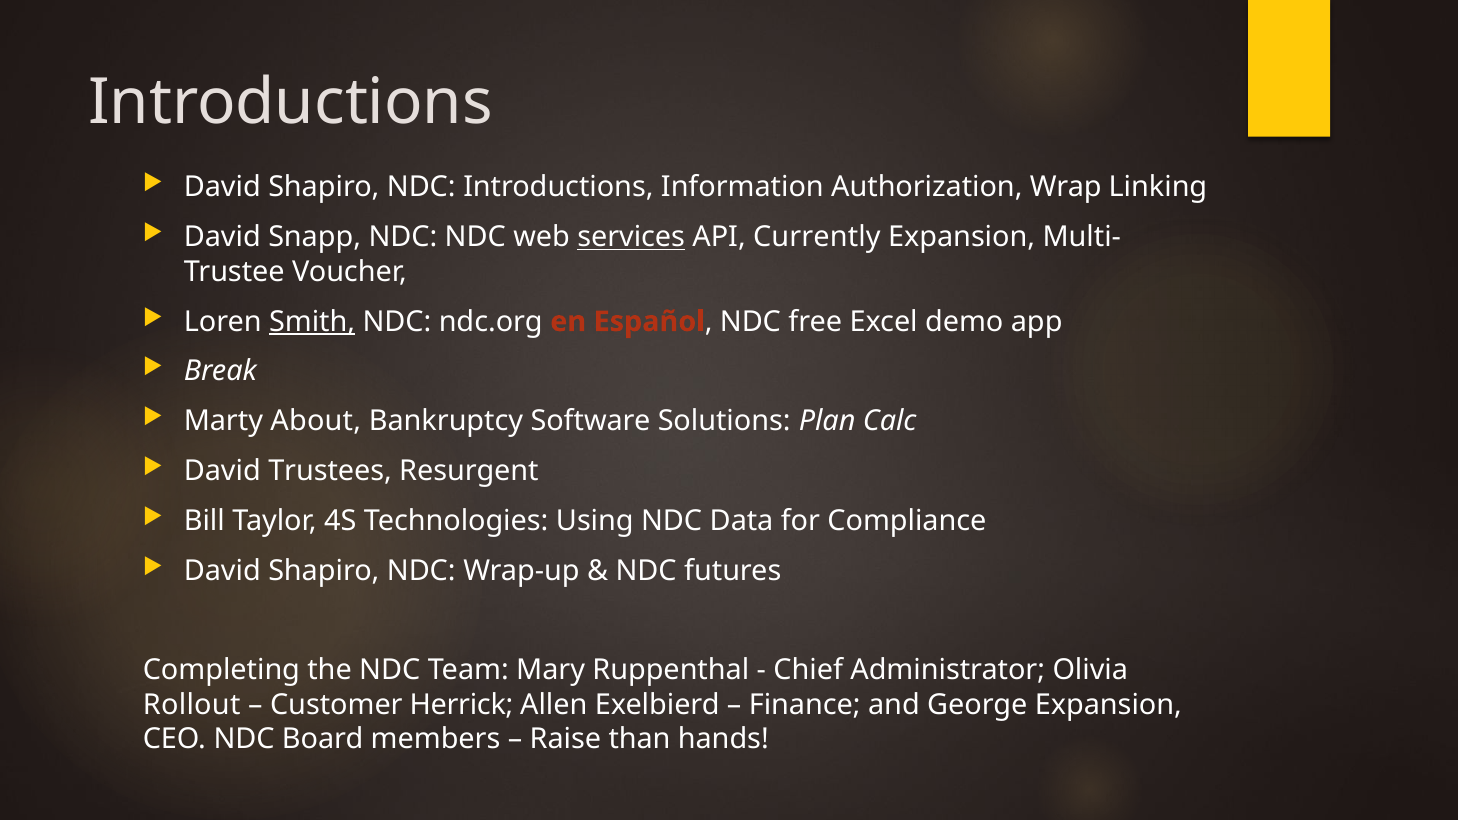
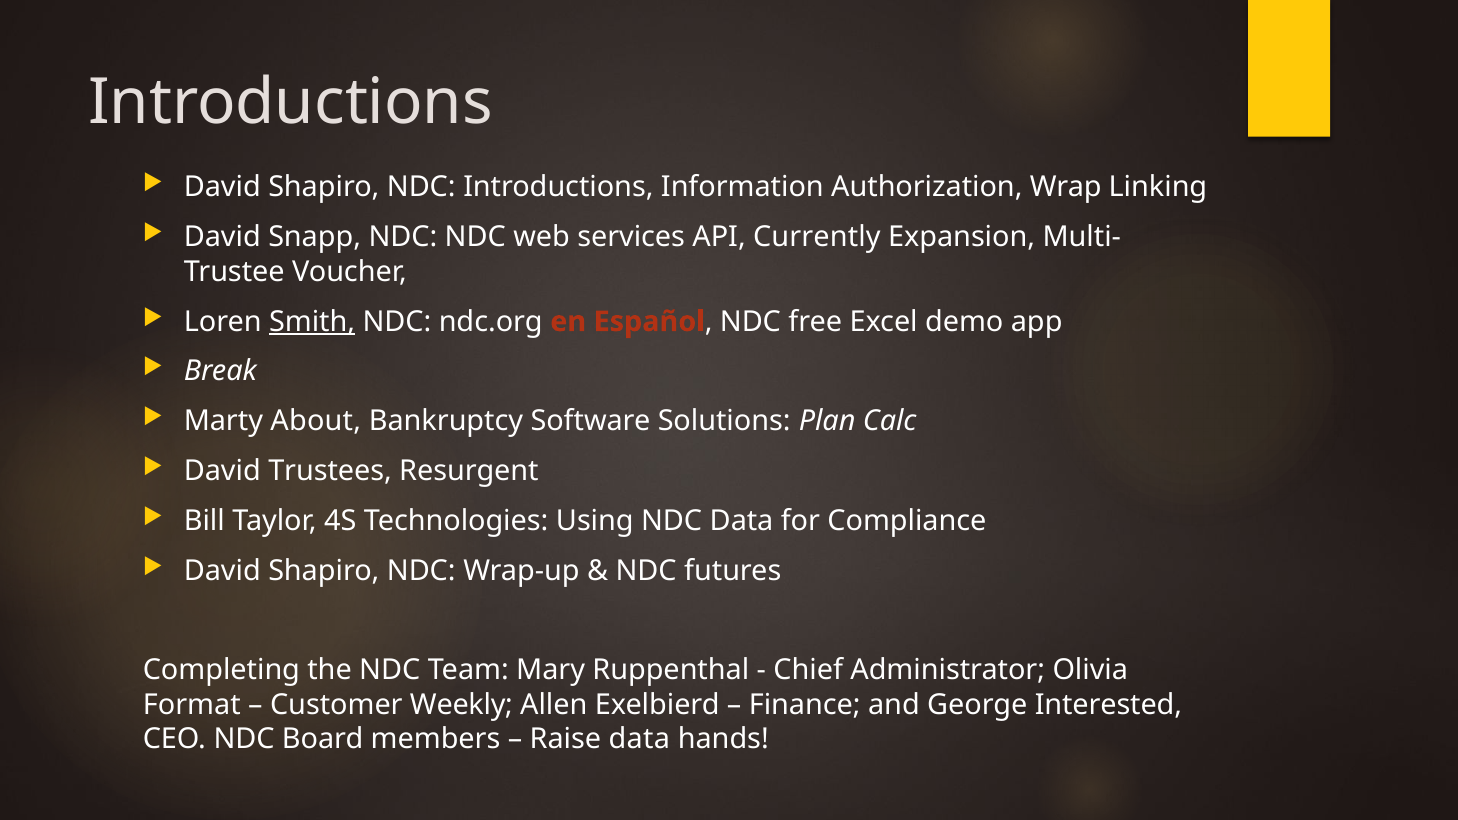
services underline: present -> none (631, 237)
Rollout: Rollout -> Format (192, 705)
Herrick: Herrick -> Weekly (461, 705)
George Expansion: Expansion -> Interested (1108, 705)
Raise than: than -> data (639, 740)
